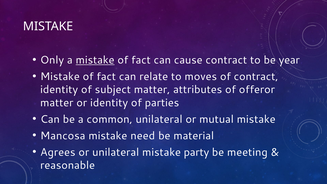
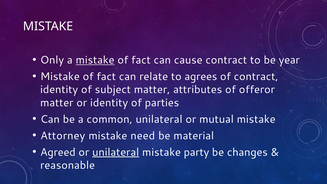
moves: moves -> agrees (201, 77)
Mancosa: Mancosa -> Attorney (63, 136)
Agrees: Agrees -> Agreed (58, 152)
unilateral underline: none -> present (116, 152)
meeting: meeting -> changes (247, 152)
